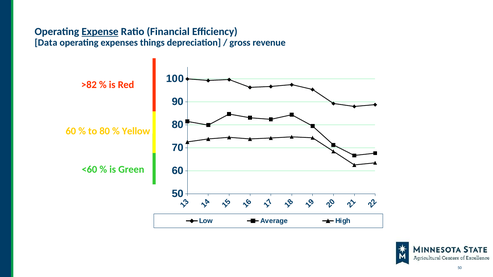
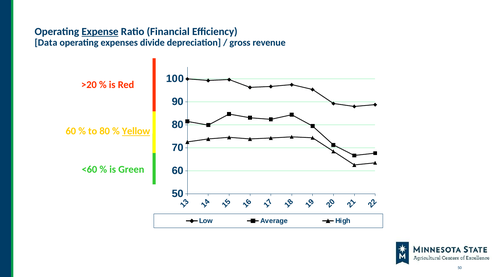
things: things -> divide (152, 43)
>82: >82 -> >20 (89, 85)
Yellow underline: none -> present (136, 131)
